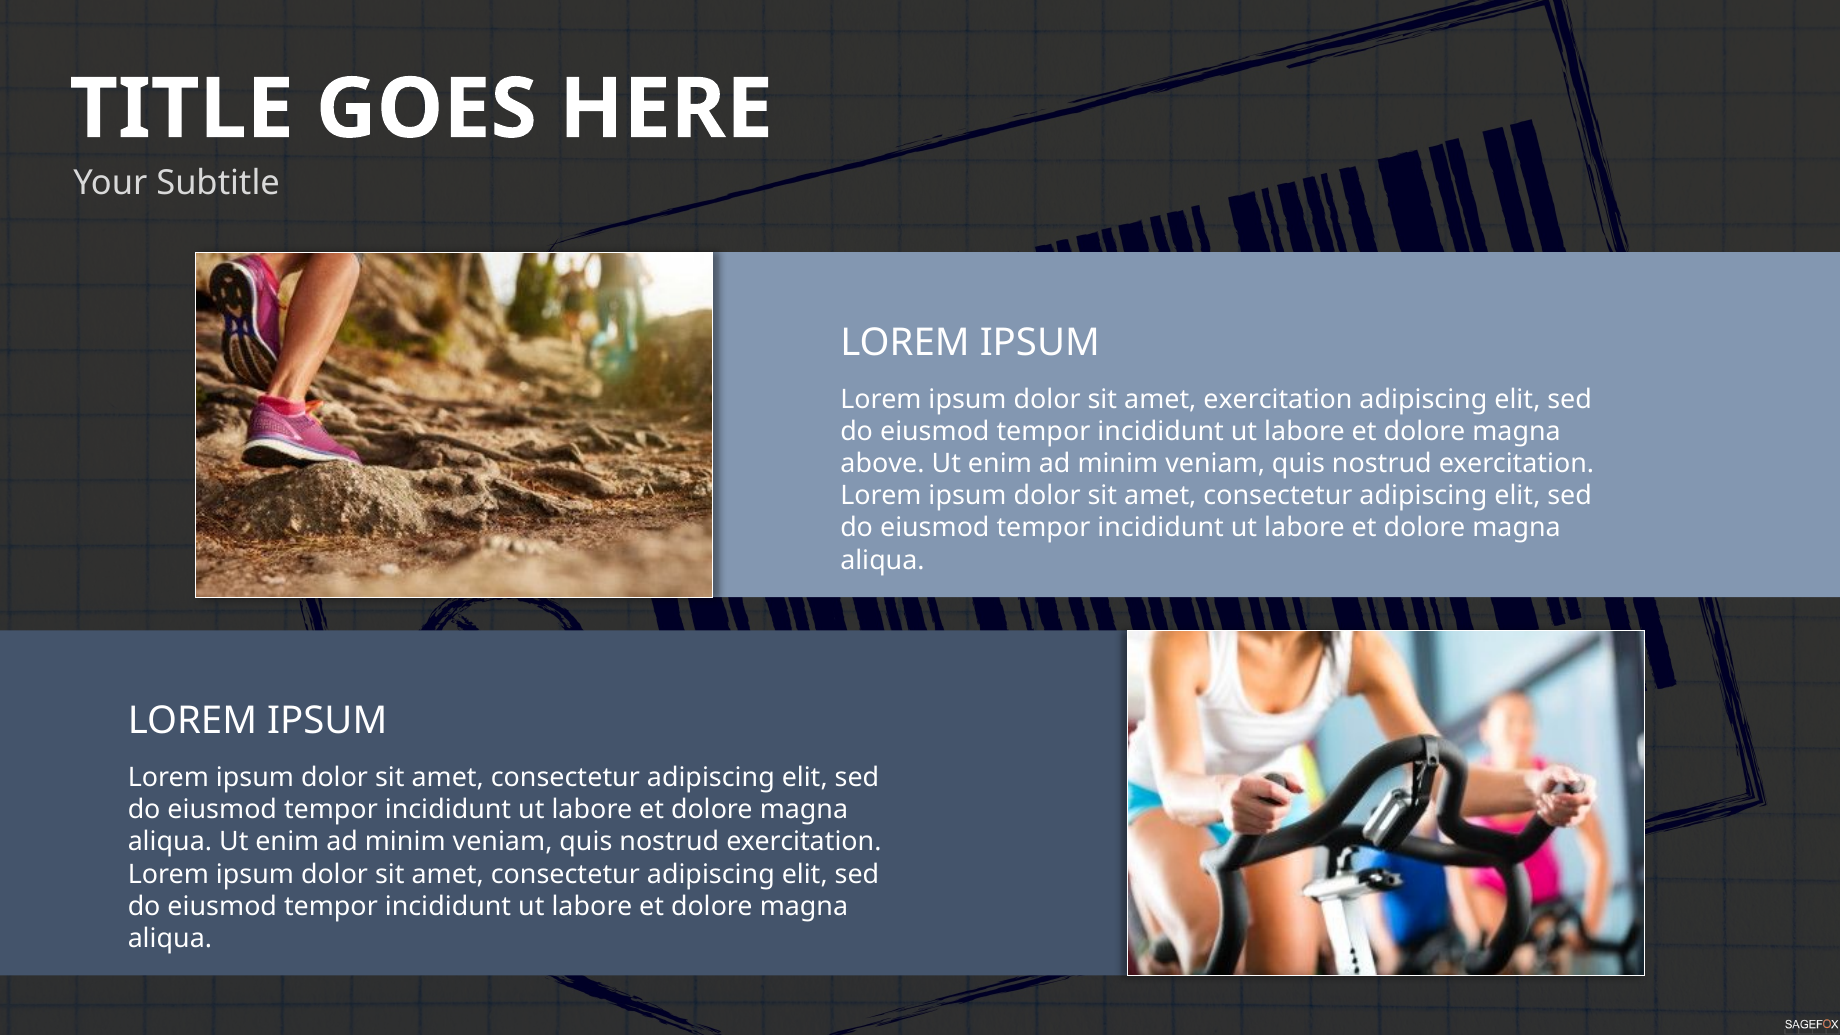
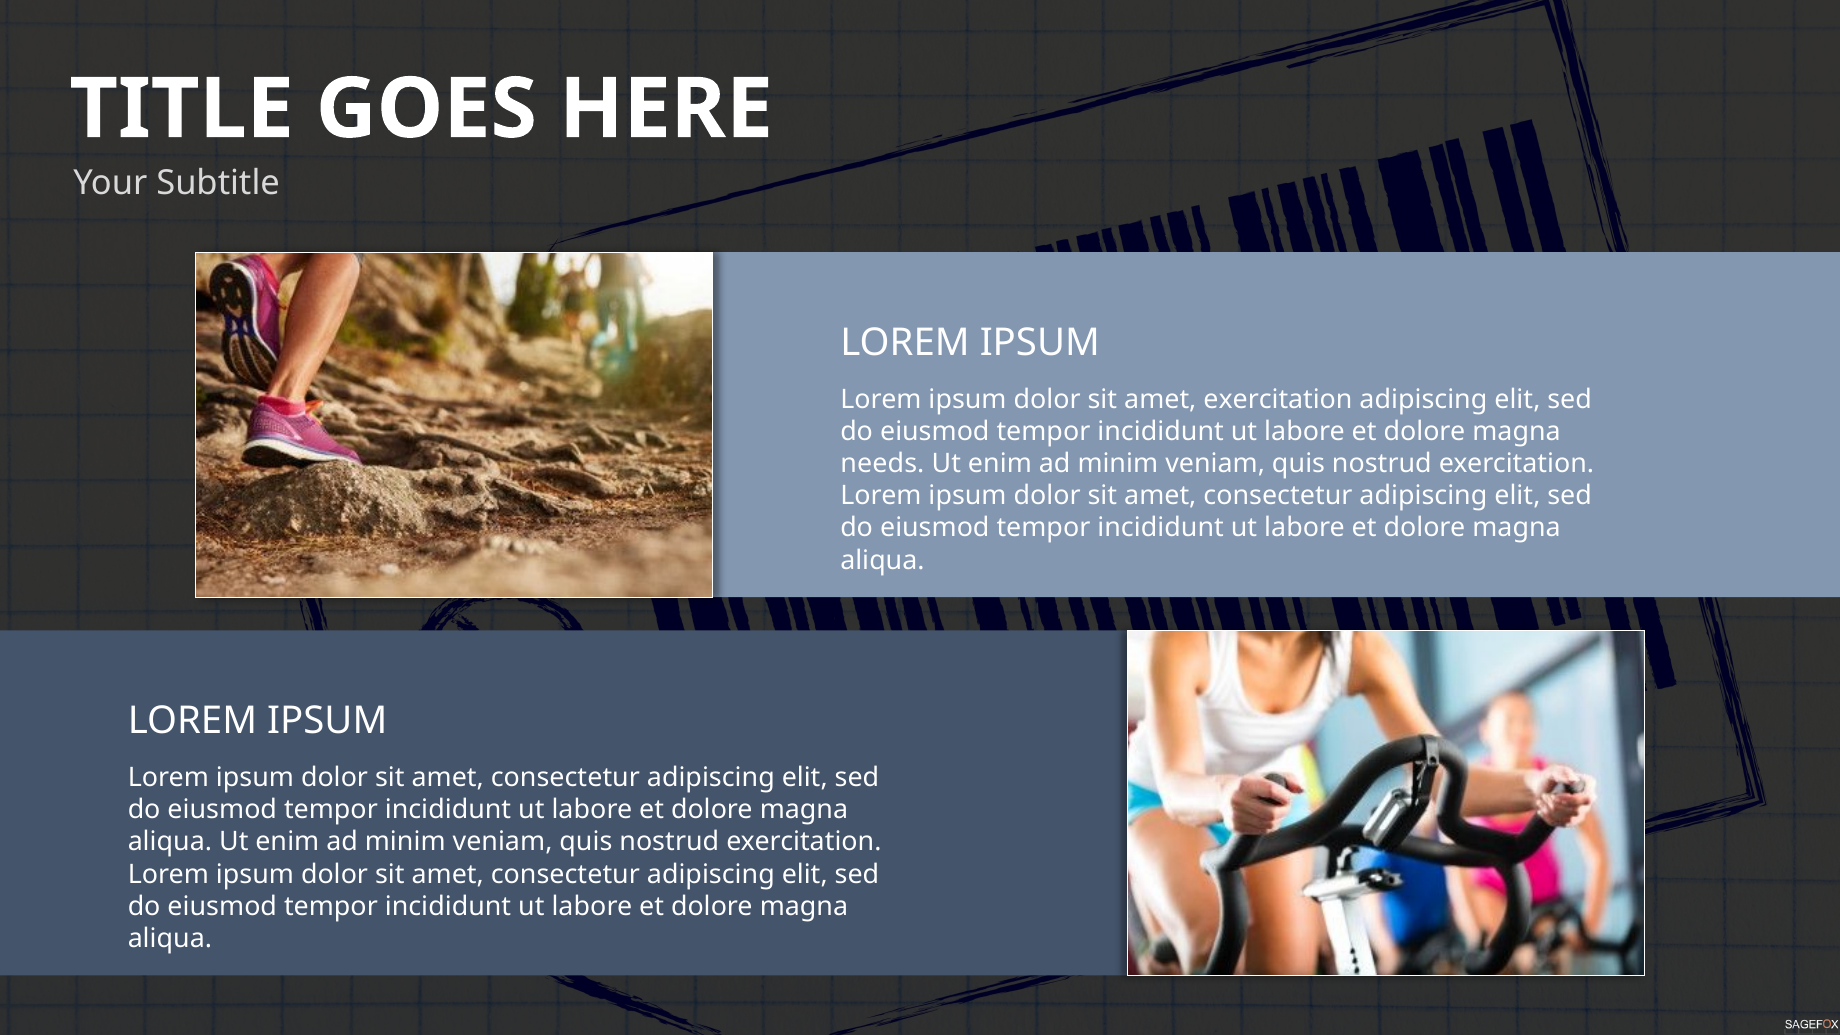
above: above -> needs (882, 464)
